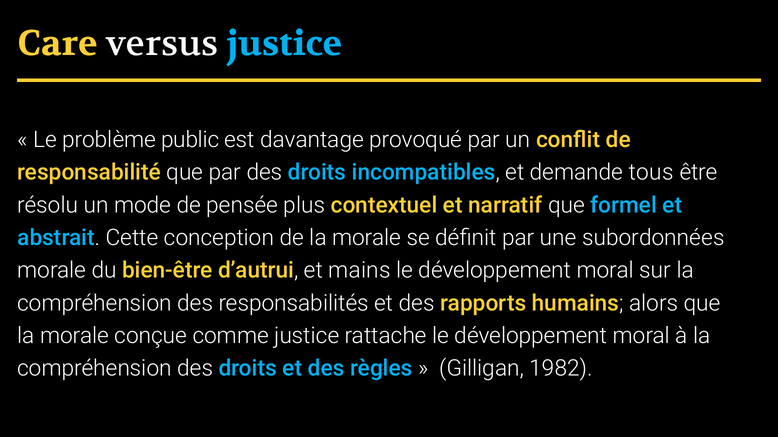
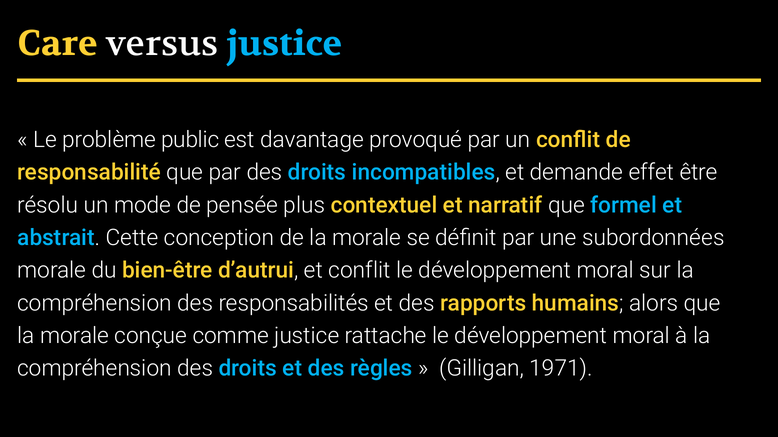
tous: tous -> effet (651, 173)
et mains: mains -> conflit (360, 271)
1982: 1982 -> 1971 (561, 369)
